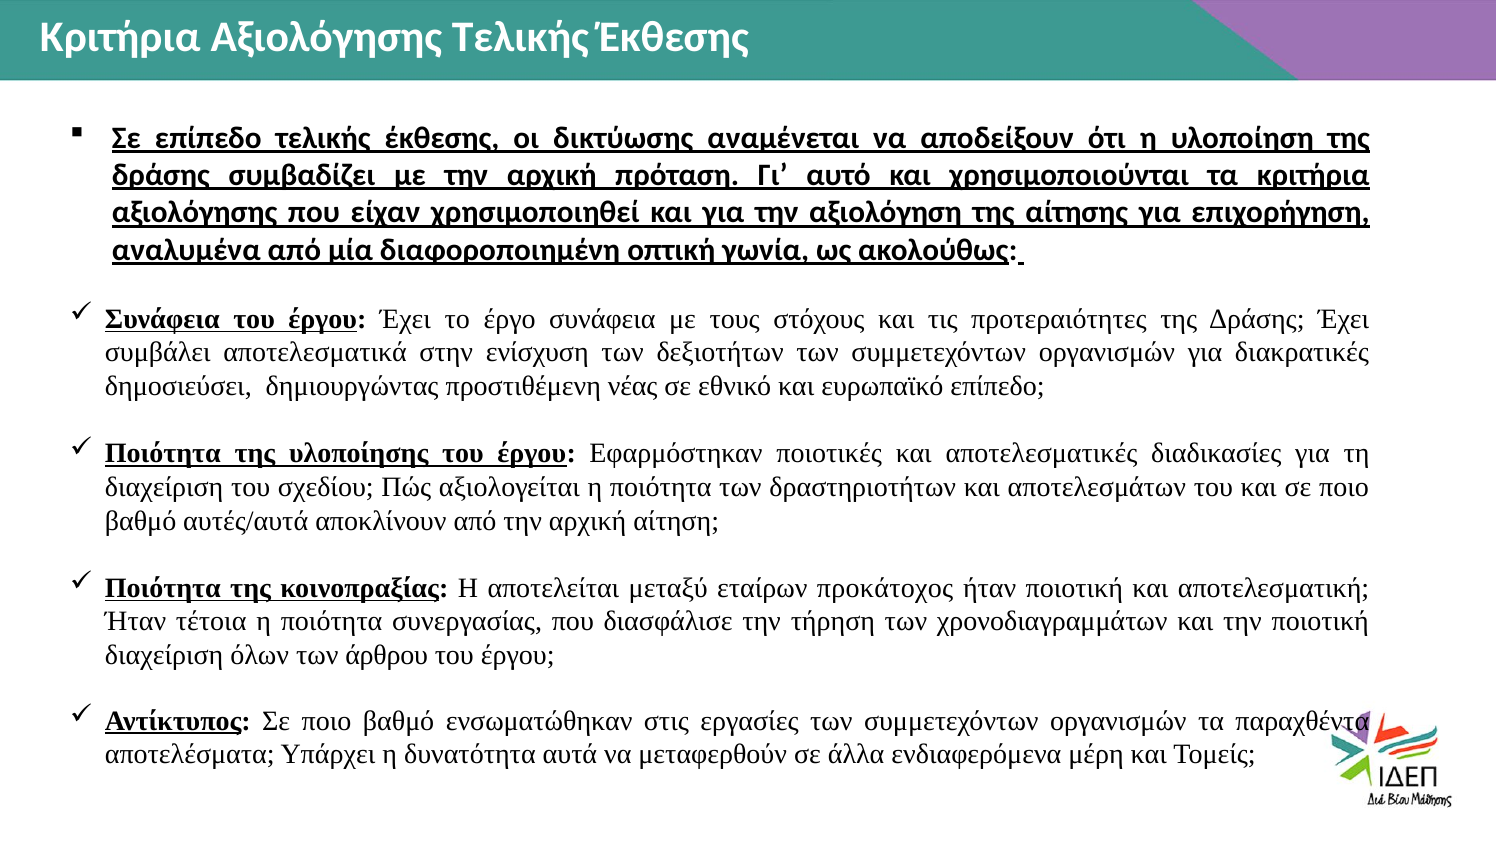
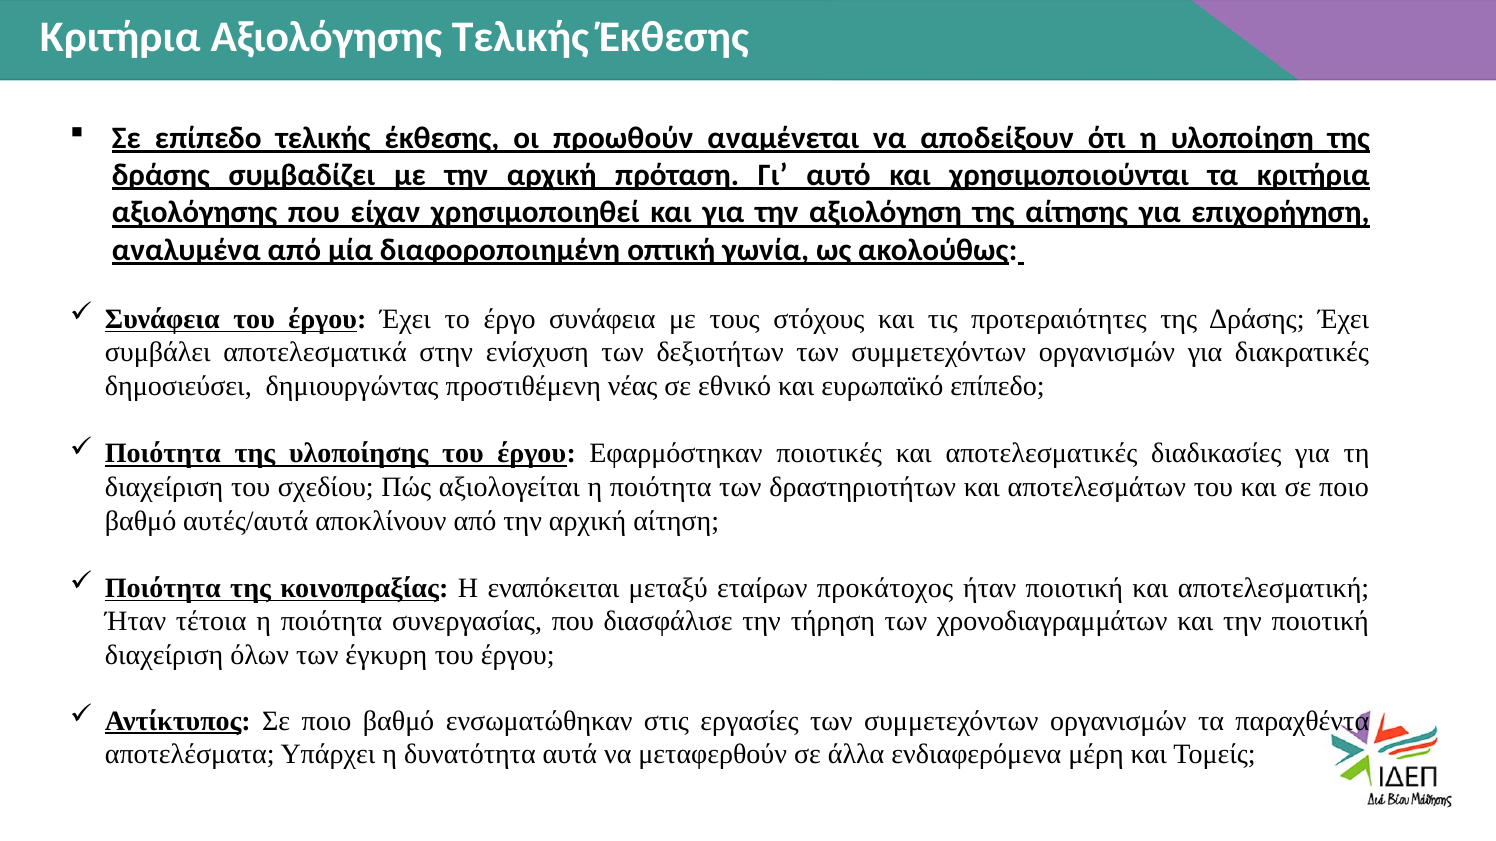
δικτύωσης: δικτύωσης -> προωθούν (623, 138)
αποτελείται: αποτελείται -> εναπόκειται (553, 588)
άρθρου: άρθρου -> έγκυρη (386, 656)
